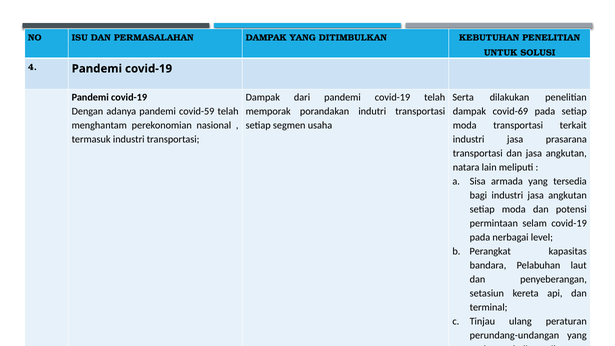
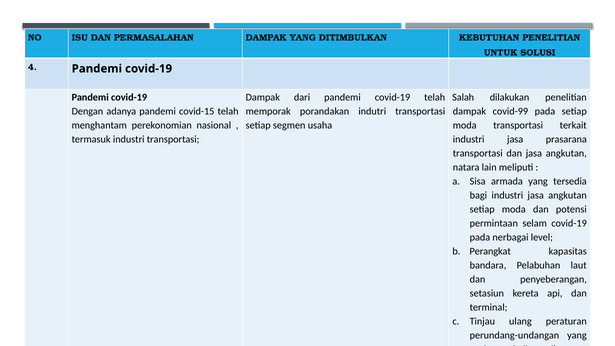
Serta: Serta -> Salah (463, 97)
covid-59: covid-59 -> covid-15 (197, 111)
covid-69: covid-69 -> covid-99 (510, 111)
